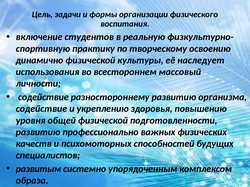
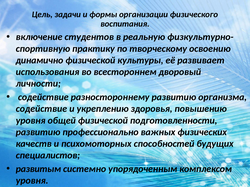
наследует: наследует -> развивает (201, 60)
массовый: массовый -> дворовый (180, 72)
образа: образа -> уровня (32, 181)
